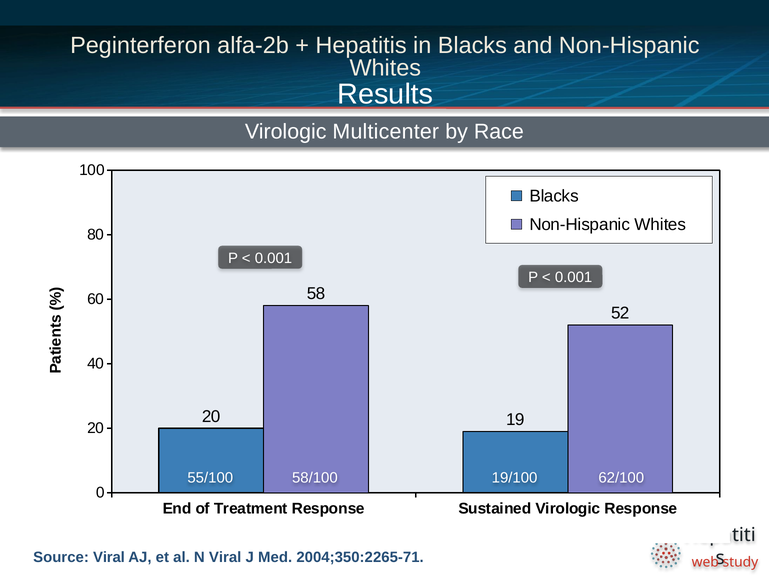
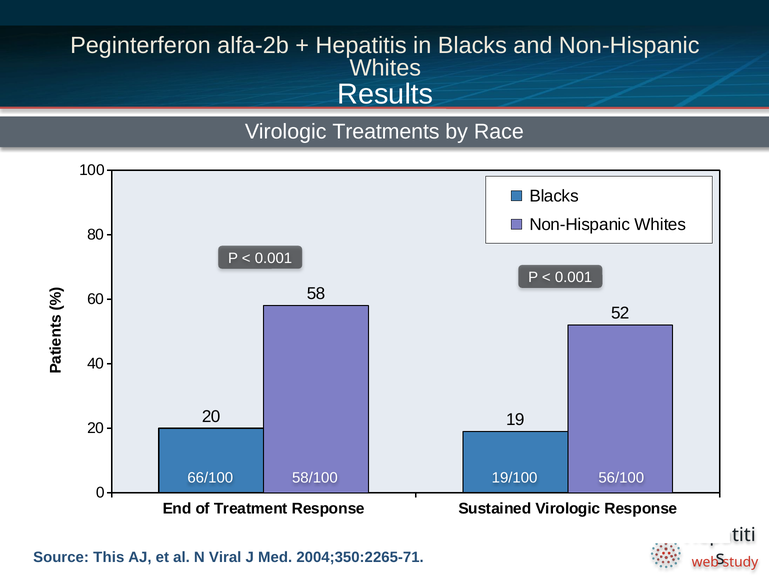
Multicenter: Multicenter -> Treatments (386, 132)
55/100: 55/100 -> 66/100 (210, 478)
62/100: 62/100 -> 56/100 (621, 478)
Source Viral: Viral -> This (109, 558)
